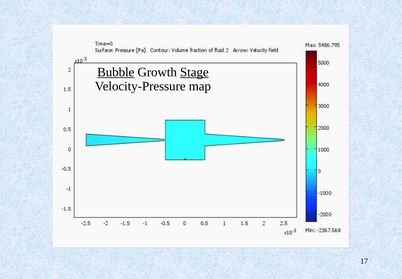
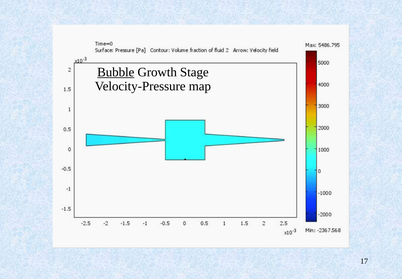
Stage underline: present -> none (194, 72)
